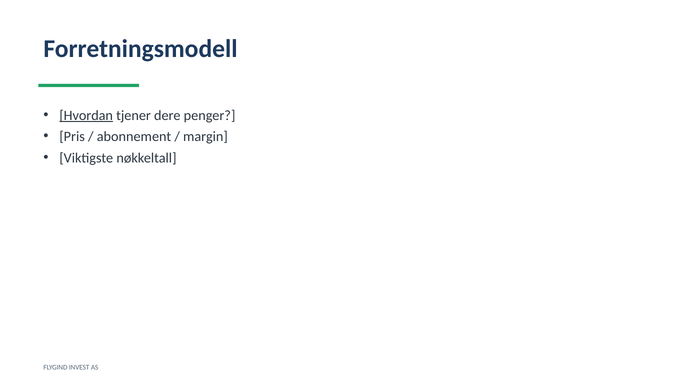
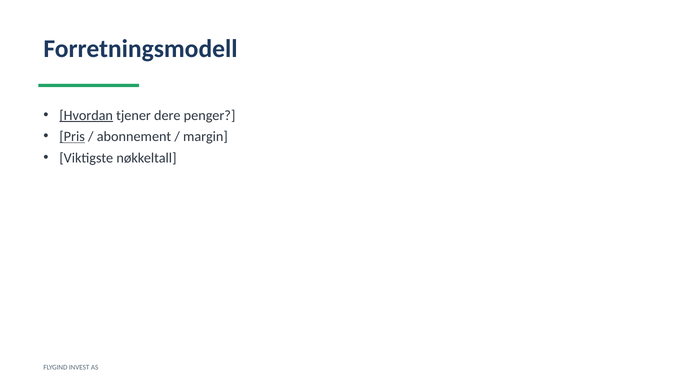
Pris underline: none -> present (72, 137)
